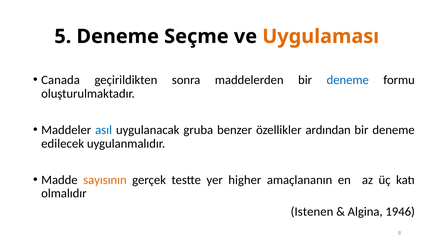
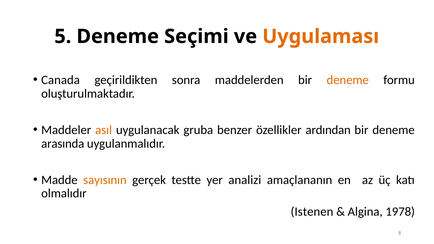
Seçme: Seçme -> Seçimi (196, 36)
deneme colour: blue -> orange (348, 80)
asıl colour: blue -> orange (104, 130)
edilecek: edilecek -> arasında (63, 144)
higher: higher -> analizi (245, 180)
1946: 1946 -> 1978 (400, 212)
